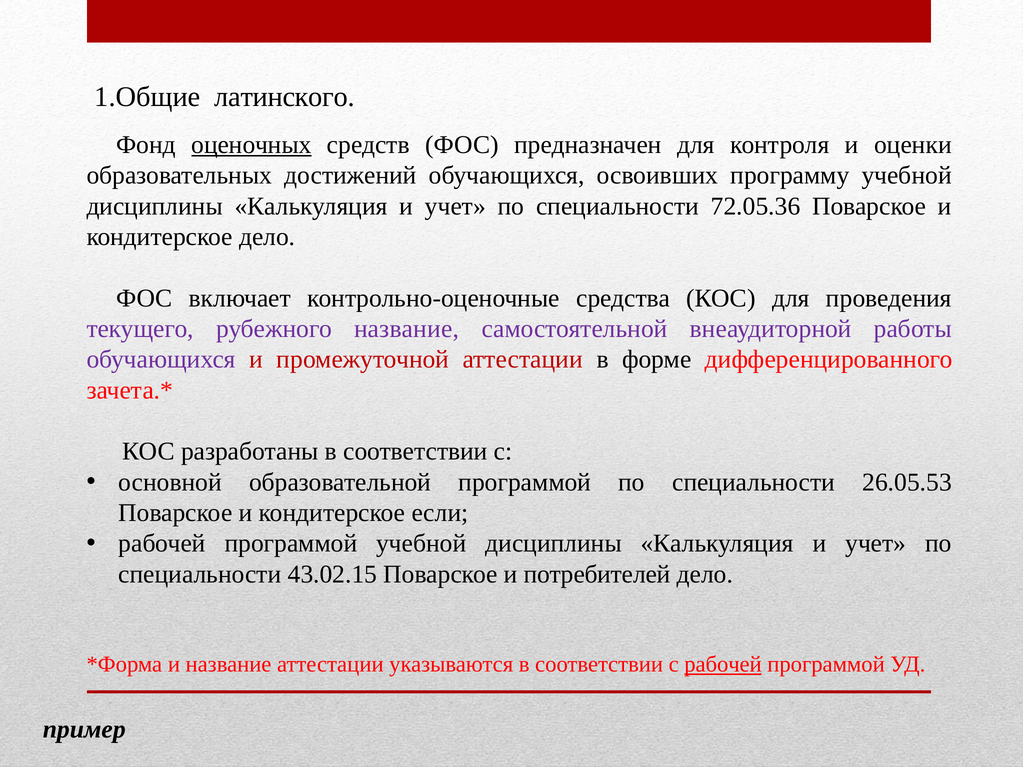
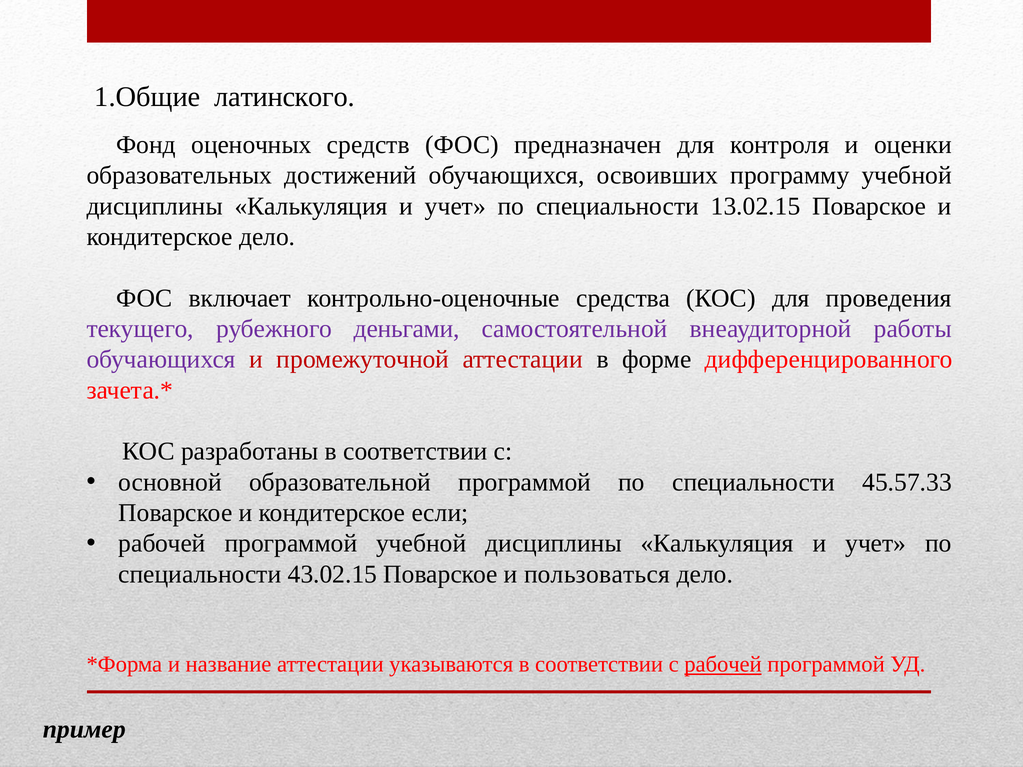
оценочных underline: present -> none (251, 145)
72.05.36: 72.05.36 -> 13.02.15 (756, 206)
рубежного название: название -> деньгами (407, 329)
26.05.53: 26.05.53 -> 45.57.33 (907, 482)
потребителей: потребителей -> пользоваться (597, 574)
